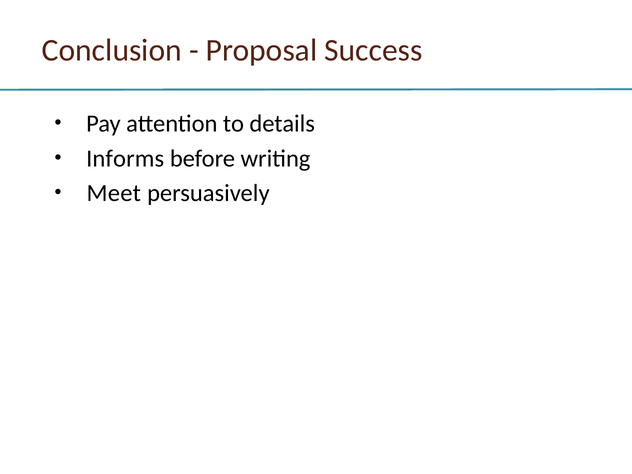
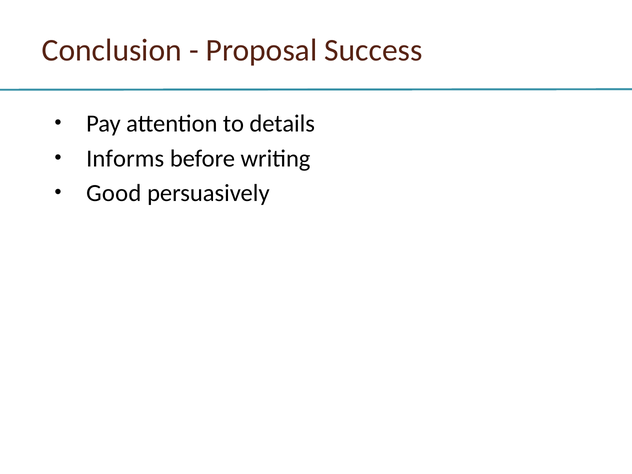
Meet: Meet -> Good (114, 193)
